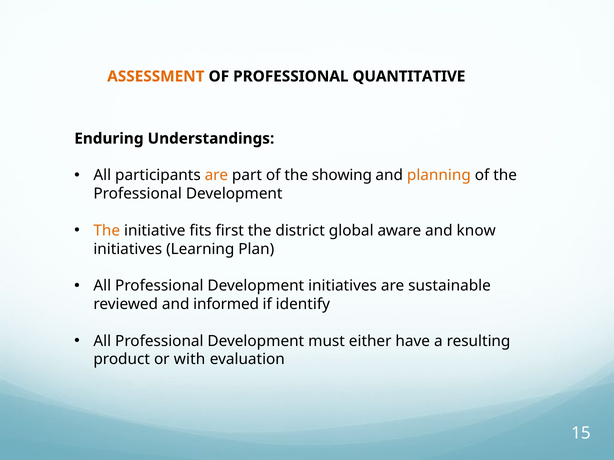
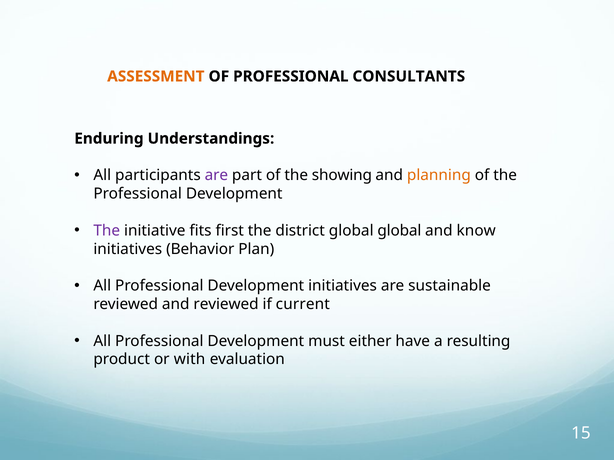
QUANTITATIVE: QUANTITATIVE -> CONSULTANTS (409, 76)
are colour: orange -> purple (216, 176)
The colour: orange -> purple (107, 231)
global aware: aware -> global (399, 231)
Learning: Learning -> Behavior (200, 249)
and informed: informed -> reviewed (226, 304)
identify: identify -> current (303, 304)
